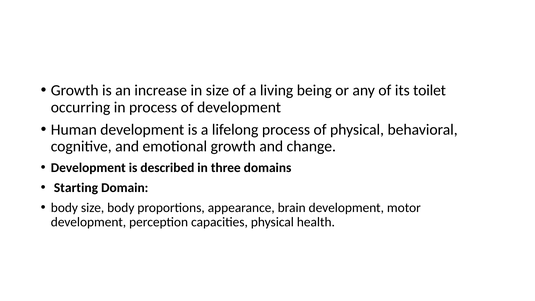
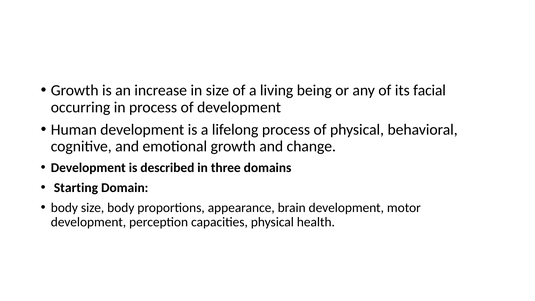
toilet: toilet -> facial (430, 90)
